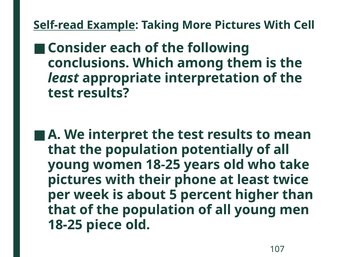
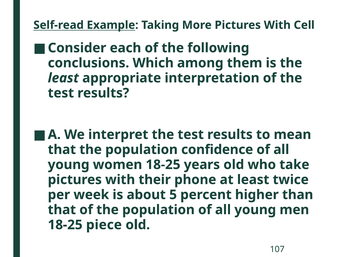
potentially: potentially -> confidence (217, 150)
